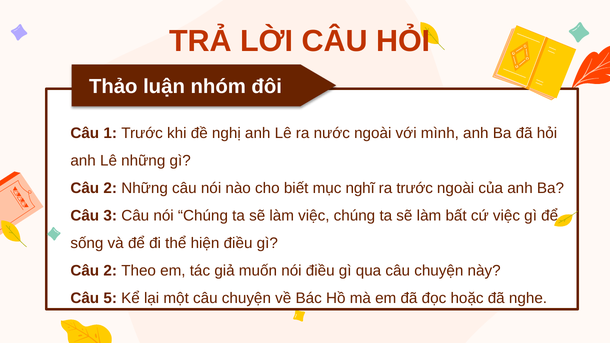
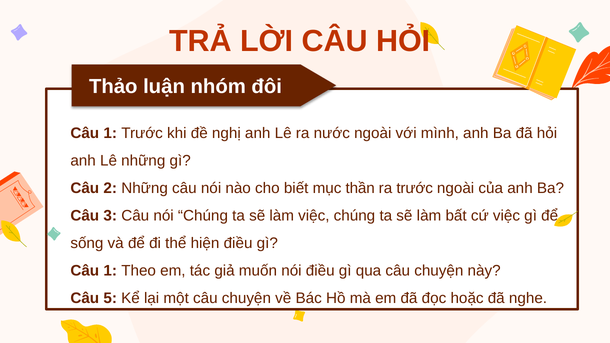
nghĩ: nghĩ -> thần (360, 188)
2: 2 -> 1 (110, 271)
